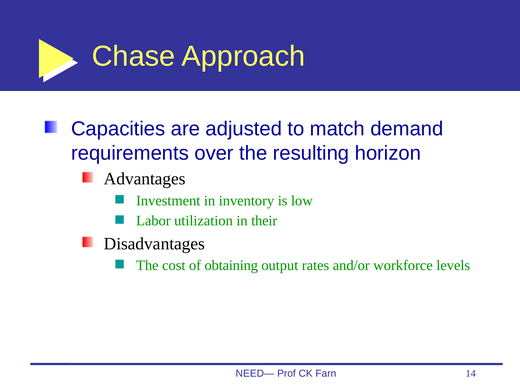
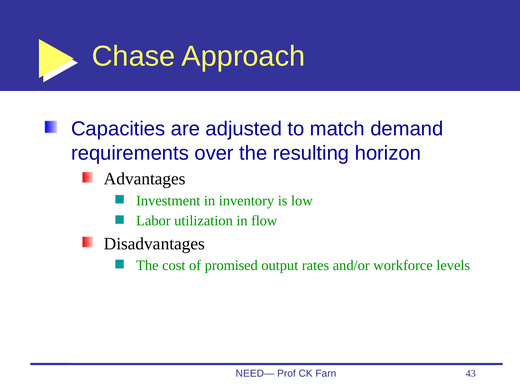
their: their -> flow (264, 221)
obtaining: obtaining -> promised (231, 265)
14: 14 -> 43 (471, 373)
